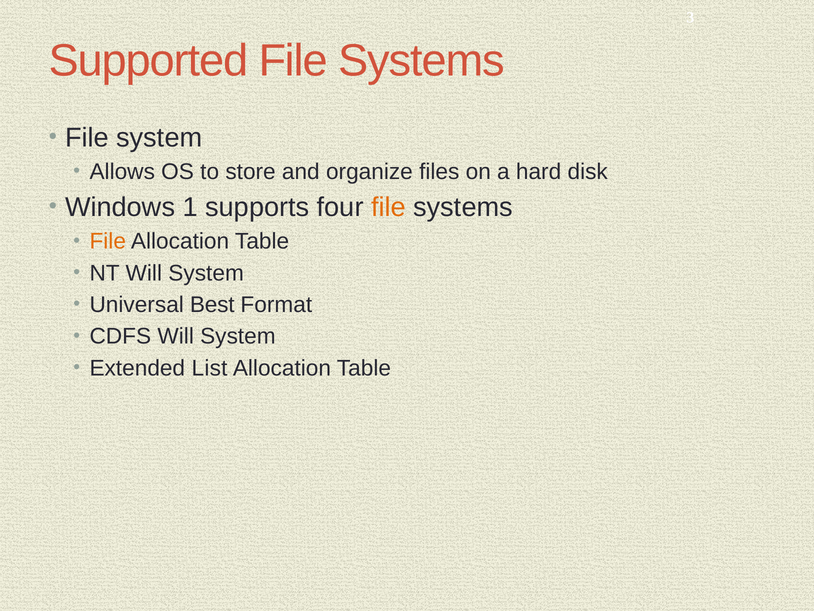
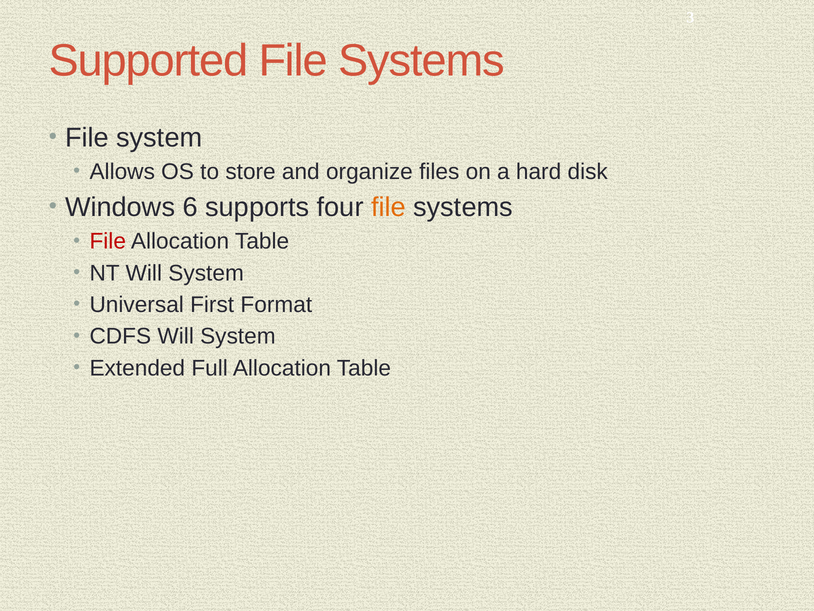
1: 1 -> 6 (190, 207)
File colour: orange -> red (108, 241)
Best: Best -> First (212, 305)
List: List -> Full (210, 368)
